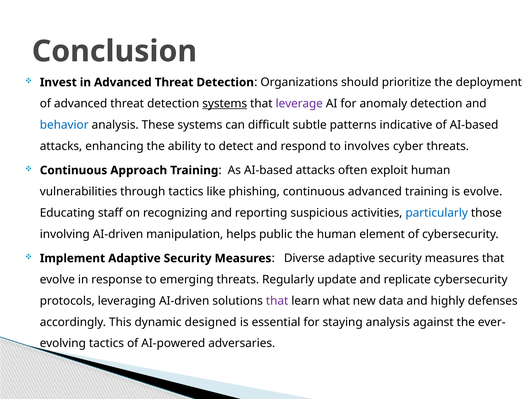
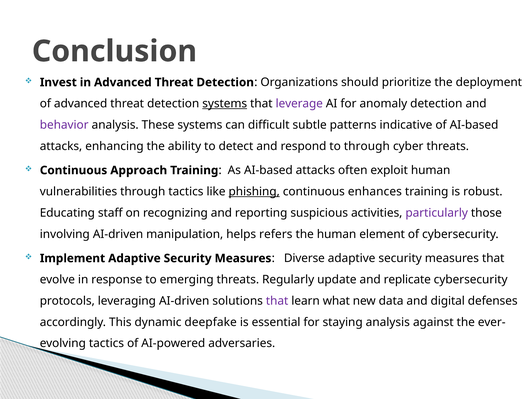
behavior colour: blue -> purple (64, 125)
to involves: involves -> through (367, 146)
phishing underline: none -> present (254, 192)
continuous advanced: advanced -> enhances (375, 192)
is evolve: evolve -> robust (483, 192)
particularly colour: blue -> purple (437, 213)
public: public -> refers (276, 234)
highly: highly -> digital (448, 301)
designed: designed -> deepfake (211, 322)
